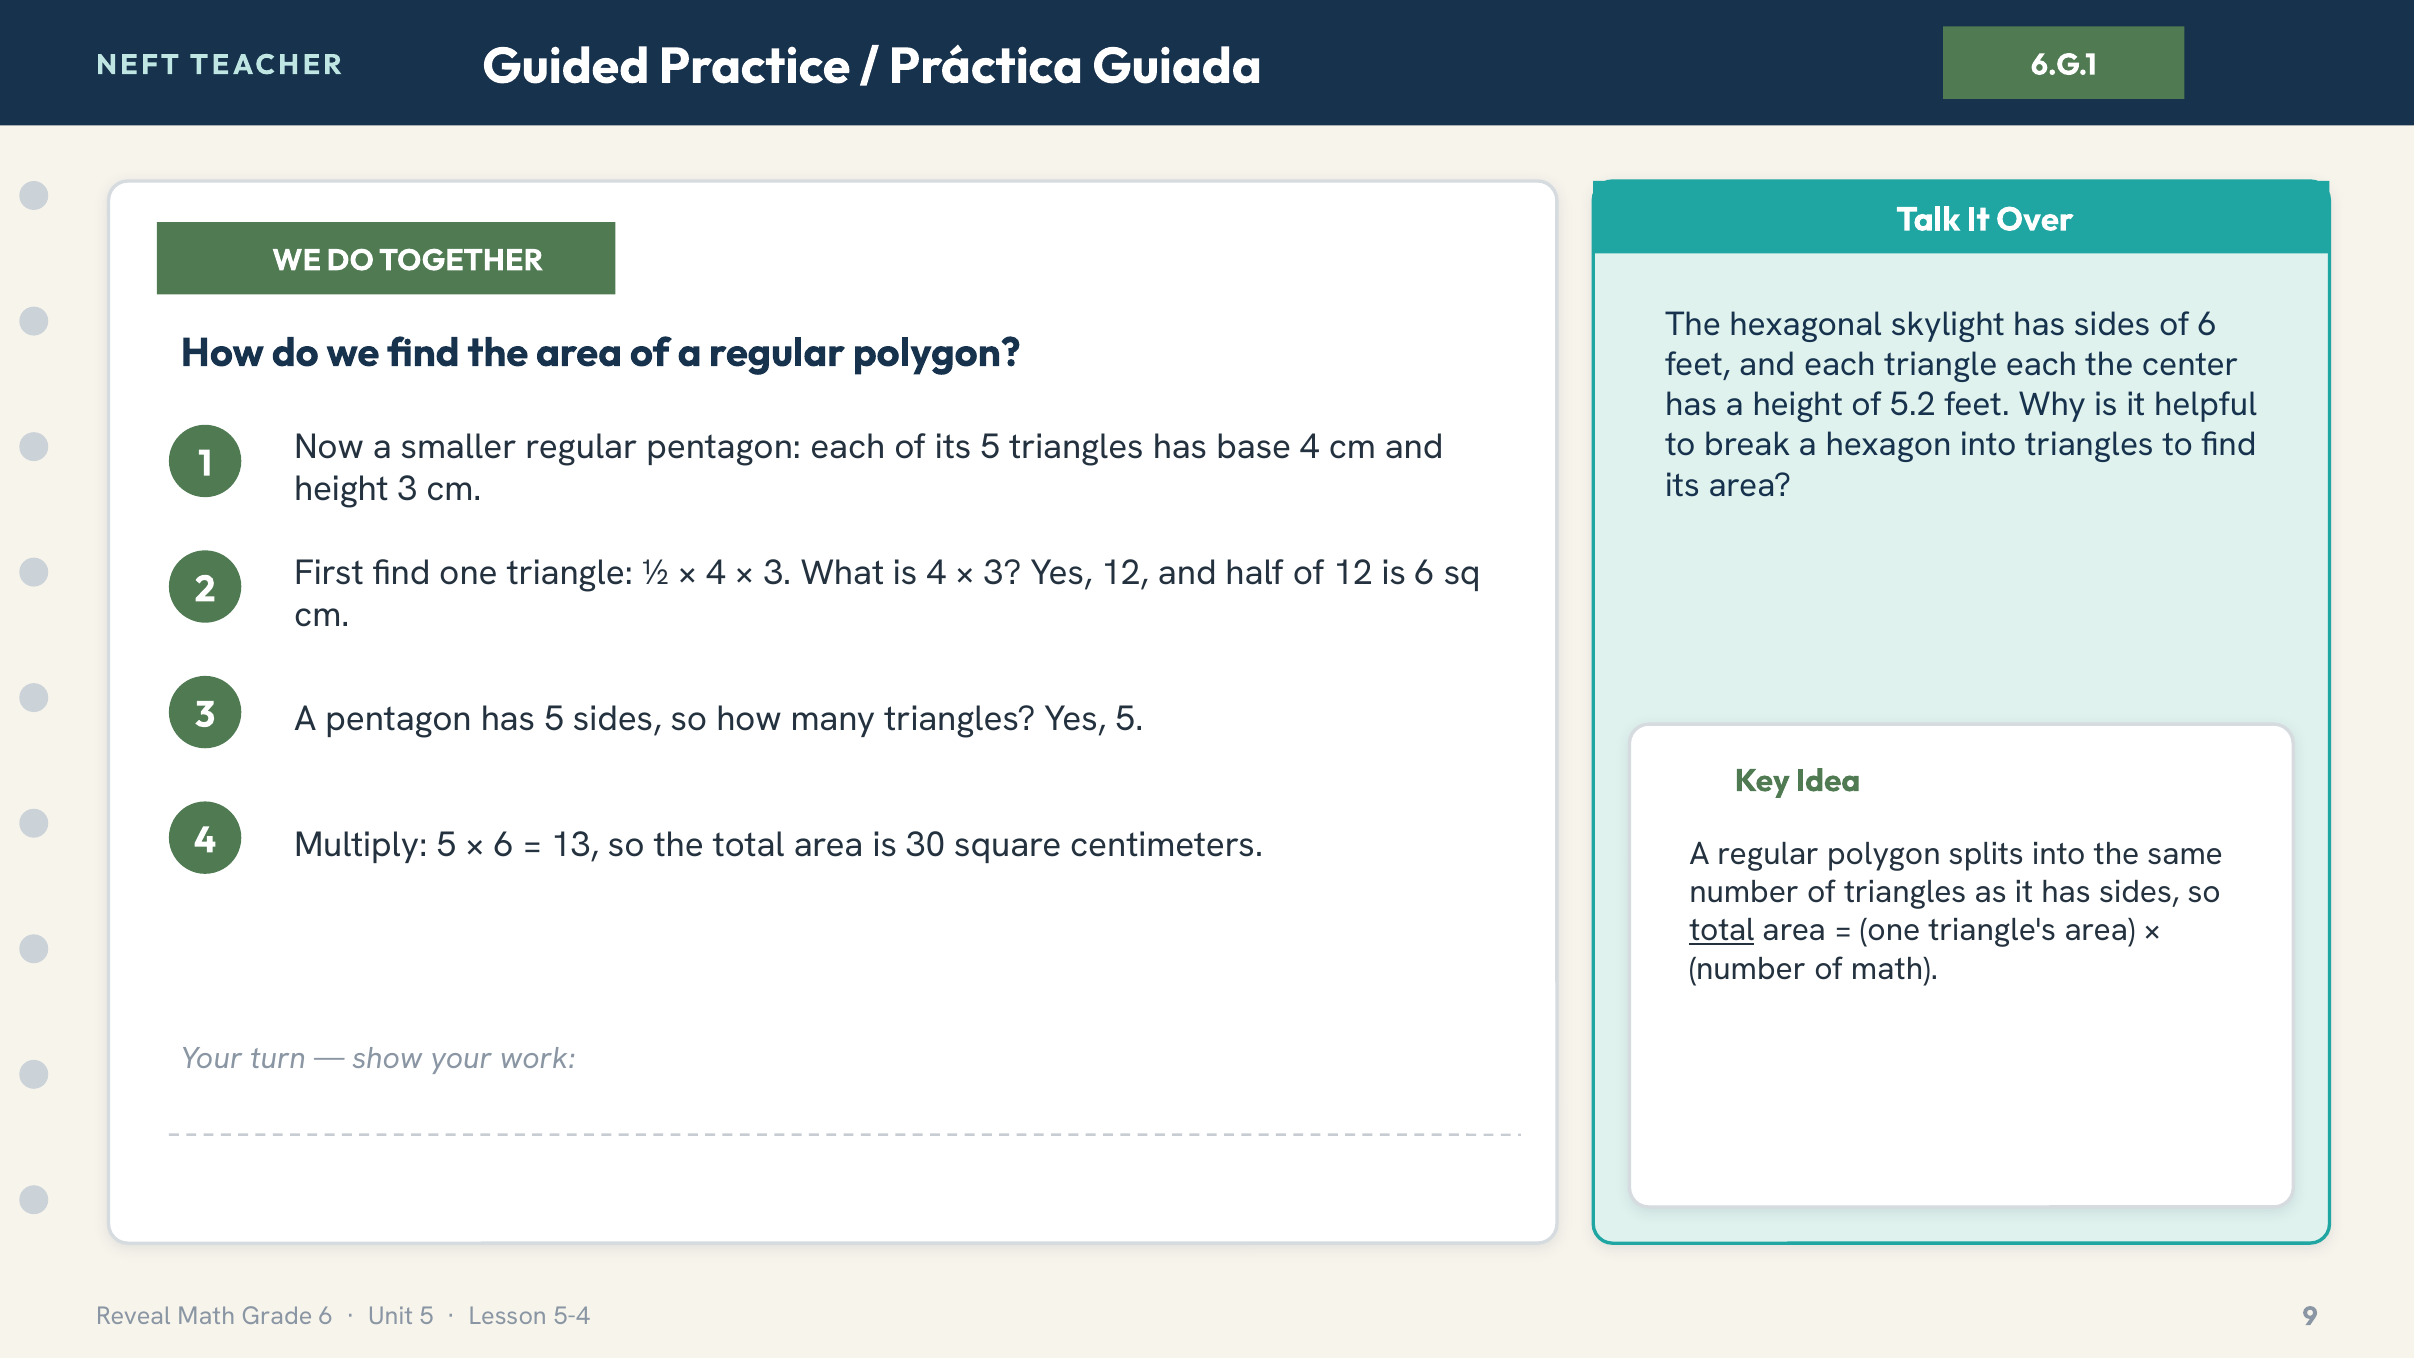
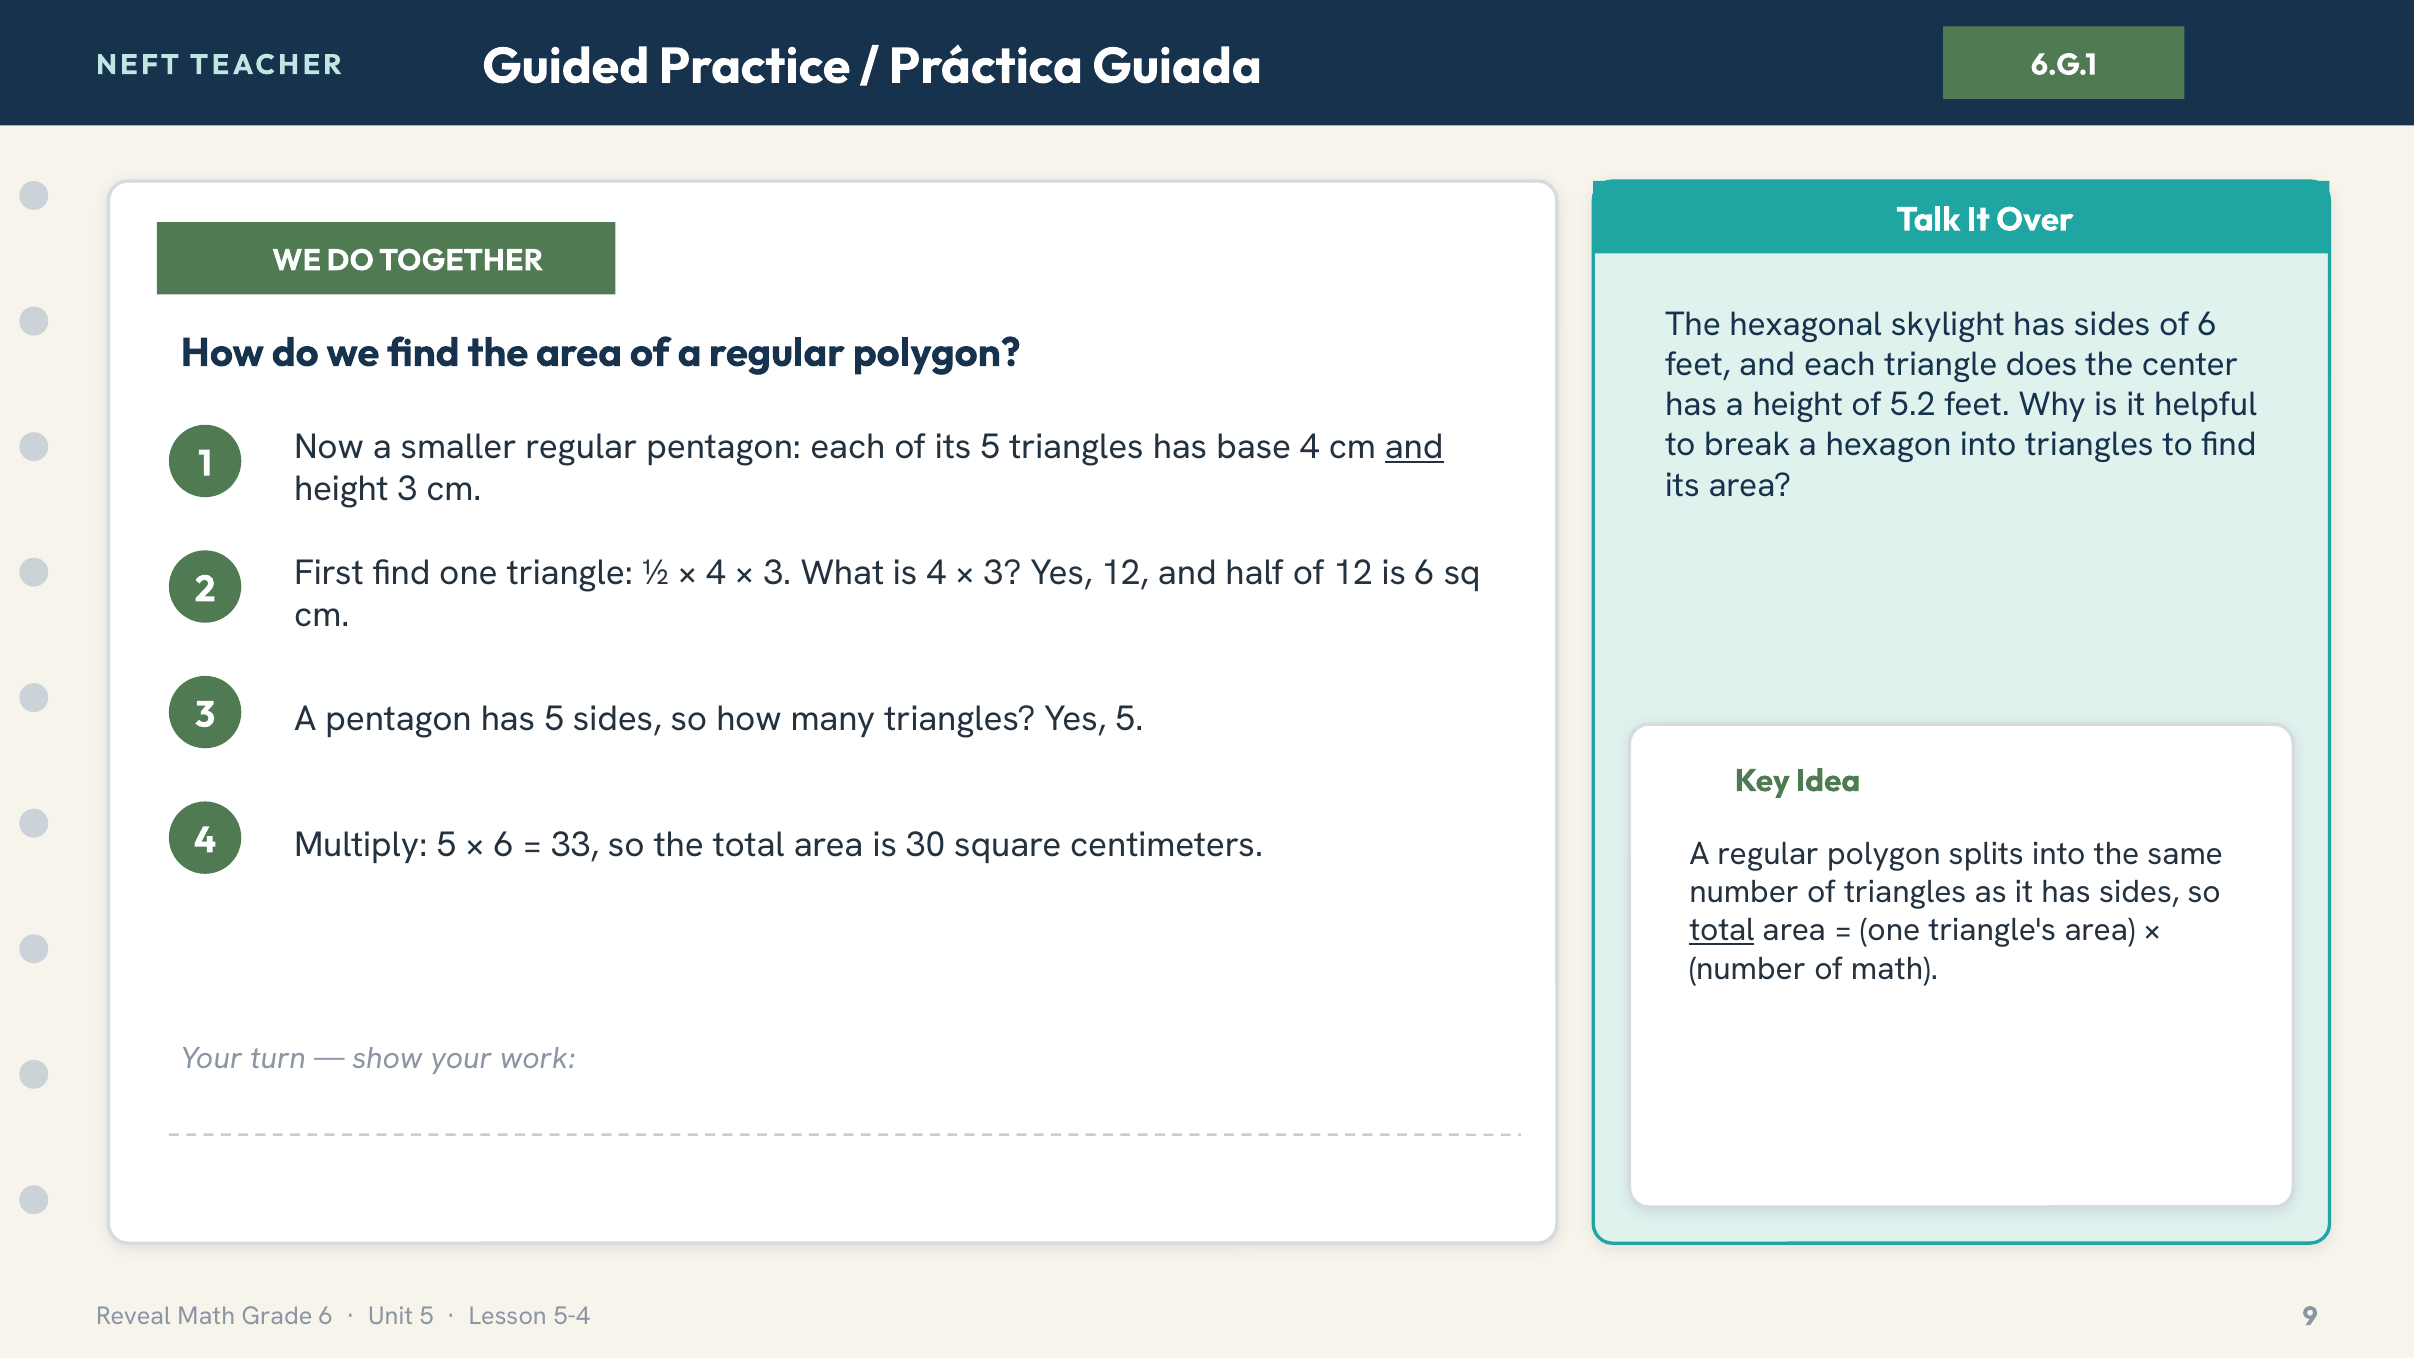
triangle each: each -> does (2041, 364)
and underline: none -> present (1414, 447)
13: 13 -> 33 (575, 845)
